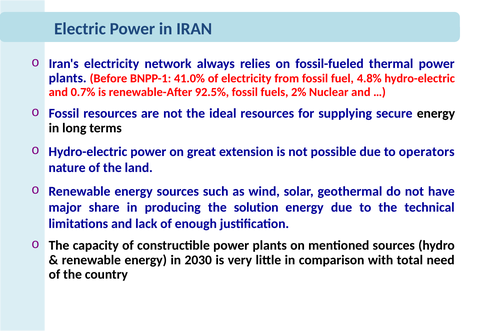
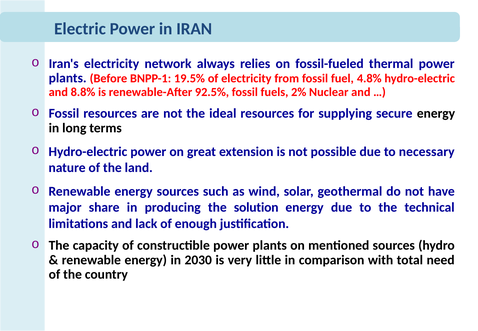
41.0%: 41.0% -> 19.5% (190, 79)
0.7%: 0.7% -> 8.8% (83, 92)
operators: operators -> necessary (427, 152)
